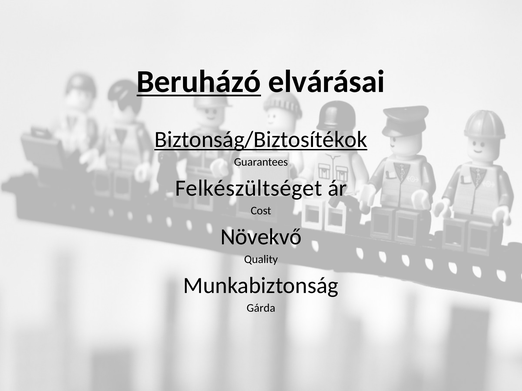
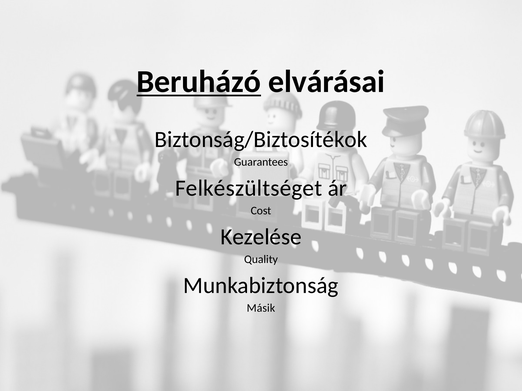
Biztonság/Biztosítékok underline: present -> none (261, 140)
Növekvő: Növekvő -> Kezelése (261, 237)
Gárda: Gárda -> Másik (261, 308)
